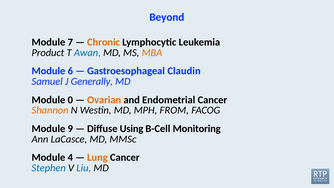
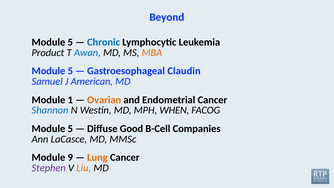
7: 7 -> 5 (70, 42)
Chronic colour: orange -> blue (104, 42)
6: 6 -> 5 (70, 71)
Generally: Generally -> American (92, 81)
0: 0 -> 1 (70, 100)
Shannon colour: orange -> blue (50, 110)
FROM: FROM -> WHEN (174, 110)
9: 9 -> 5 (70, 129)
Using: Using -> Good (131, 129)
Monitoring: Monitoring -> Companies (197, 129)
4: 4 -> 9 (70, 157)
Stephen colour: blue -> purple (49, 168)
Liu colour: blue -> orange (84, 168)
